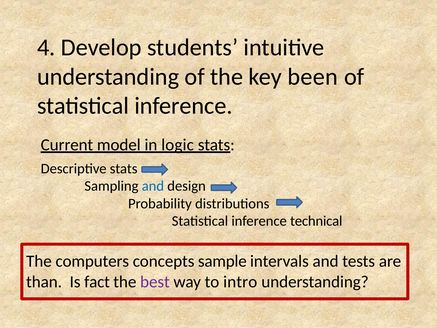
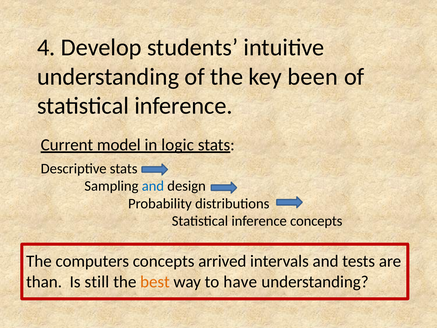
inference technical: technical -> concepts (316, 221)
sample: sample -> arrived (222, 261)
fact: fact -> still (97, 282)
best colour: purple -> orange (155, 282)
intro: intro -> have (240, 282)
